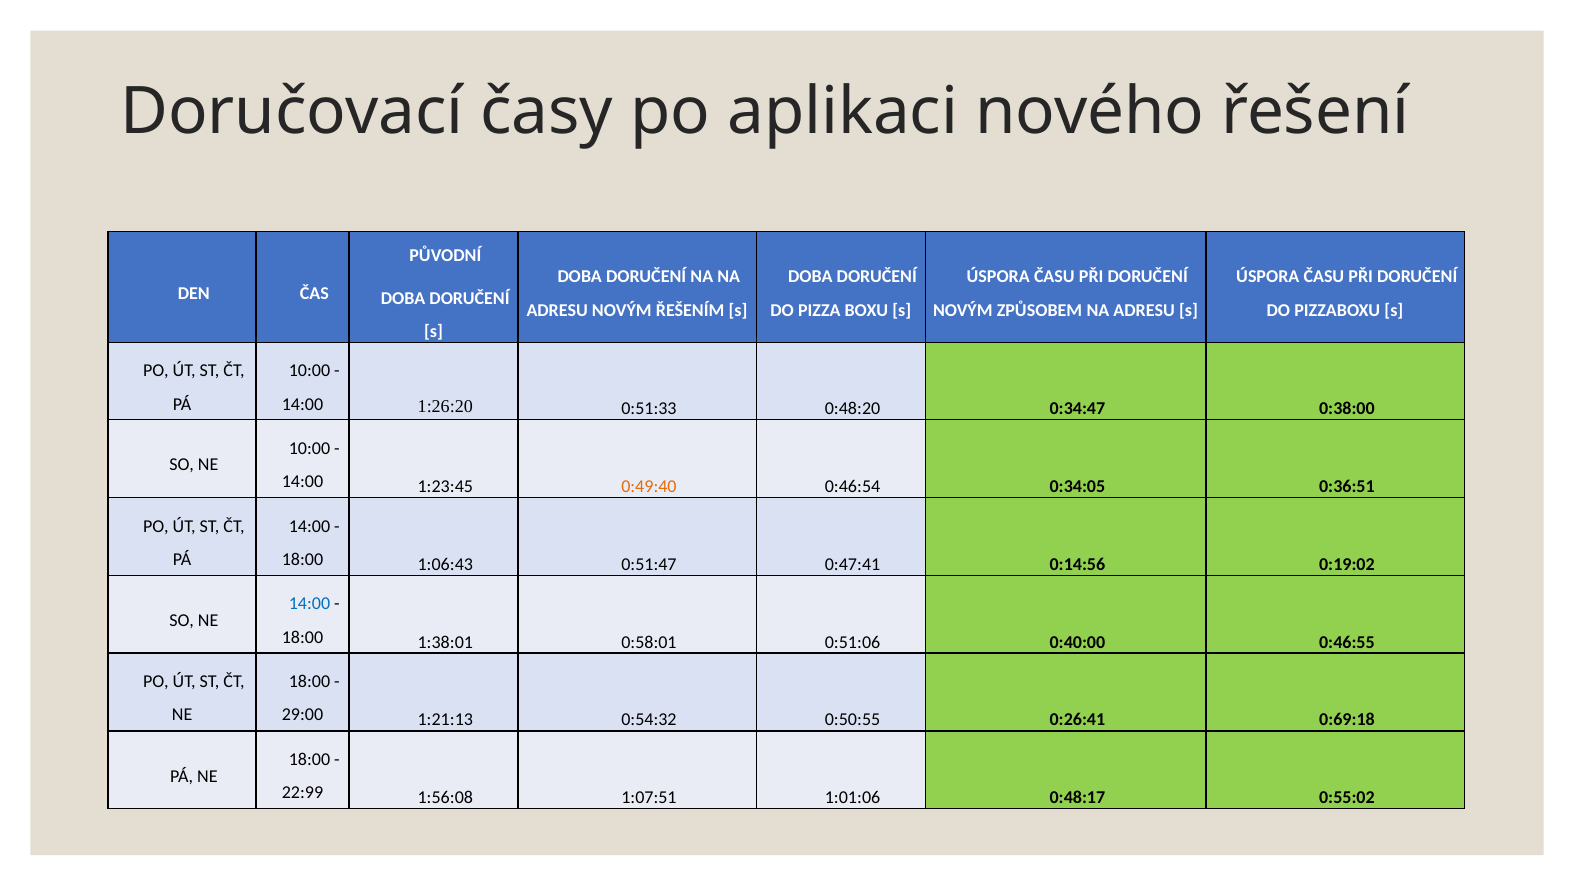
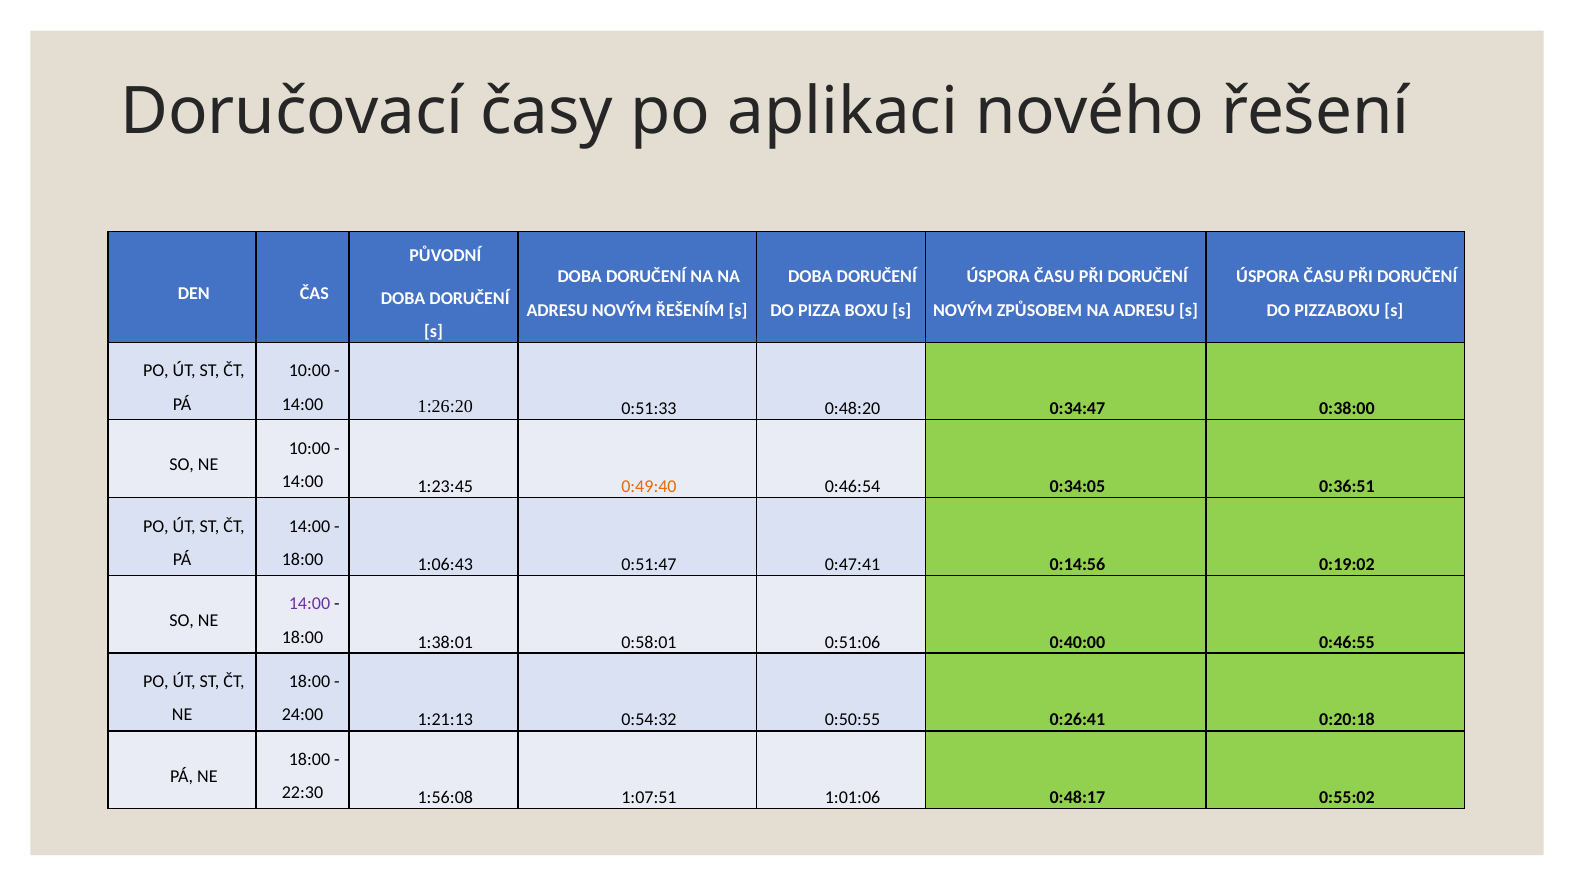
14:00 colour: blue -> purple (309, 603)
29:00: 29:00 -> 24:00 (303, 714)
0:69:18: 0:69:18 -> 0:20:18 (1347, 719)
22:99: 22:99 -> 22:30 (303, 792)
